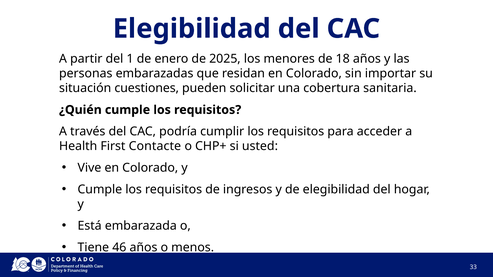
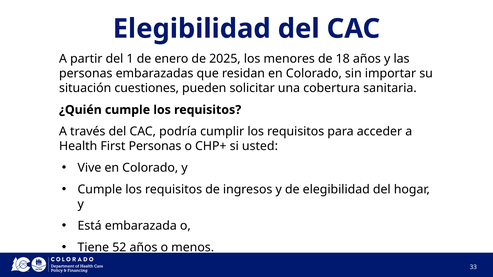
First Contacte: Contacte -> Personas (155, 146)
46: 46 -> 52 (119, 248)
